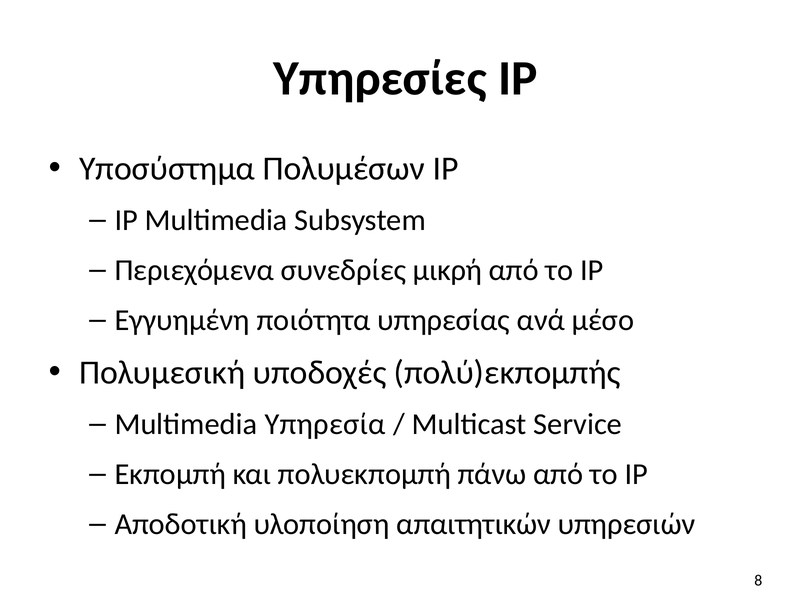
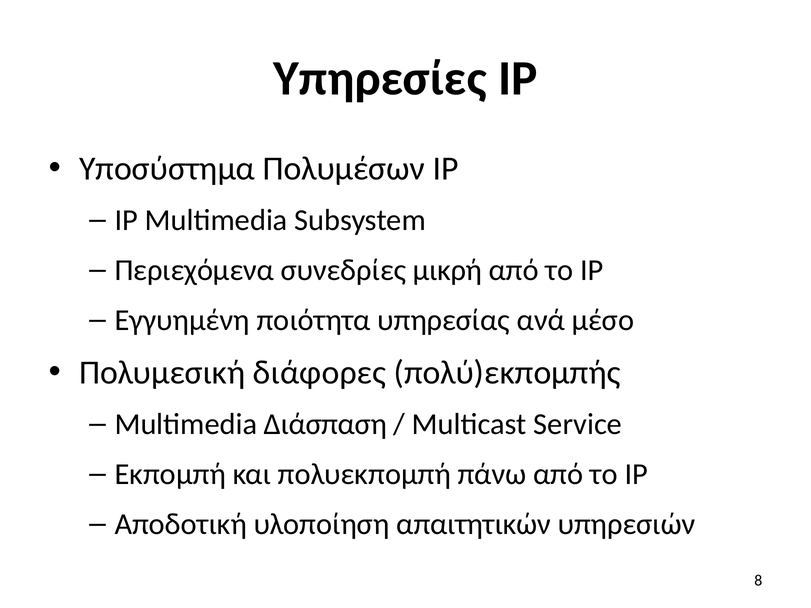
υποδοχές: υποδοχές -> διάφορες (320, 373)
Υπηρεσία: Υπηρεσία -> Διάσπαση (325, 425)
